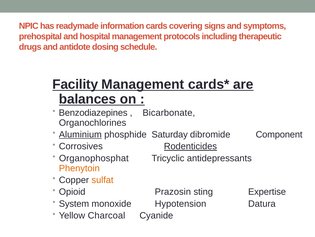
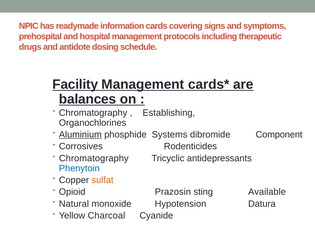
Benzodiazepines: Benzodiazepines -> Chromatography (93, 112)
Bicarbonate: Bicarbonate -> Establishing (169, 112)
Saturday: Saturday -> Systems (170, 134)
Rodenticides underline: present -> none (190, 146)
Organophosphat: Organophosphat -> Chromatography (94, 158)
Phenytoin colour: orange -> blue (79, 168)
Expertise: Expertise -> Available (267, 191)
System: System -> Natural (74, 203)
